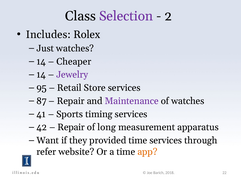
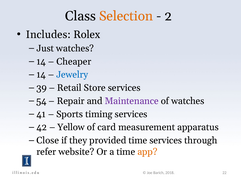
Selection colour: purple -> orange (126, 16)
Jewelry colour: purple -> blue (72, 75)
95: 95 -> 39 (42, 88)
87: 87 -> 54 (41, 101)
Repair: Repair -> Yellow (71, 127)
long: long -> card (107, 127)
Want: Want -> Close (48, 140)
